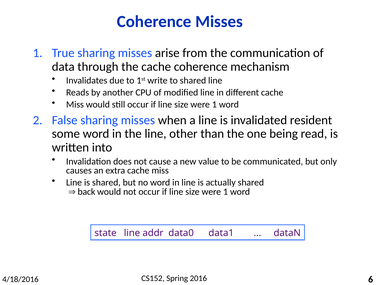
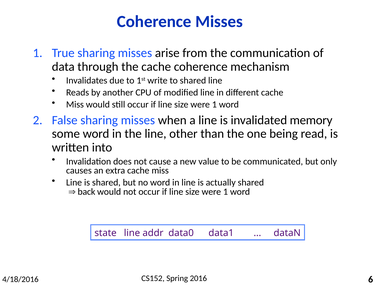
resident: resident -> memory (311, 120)
